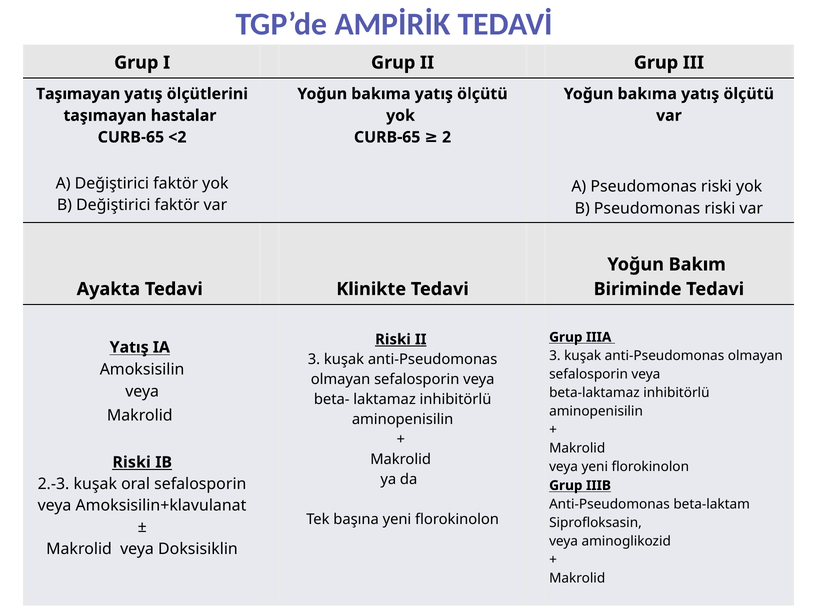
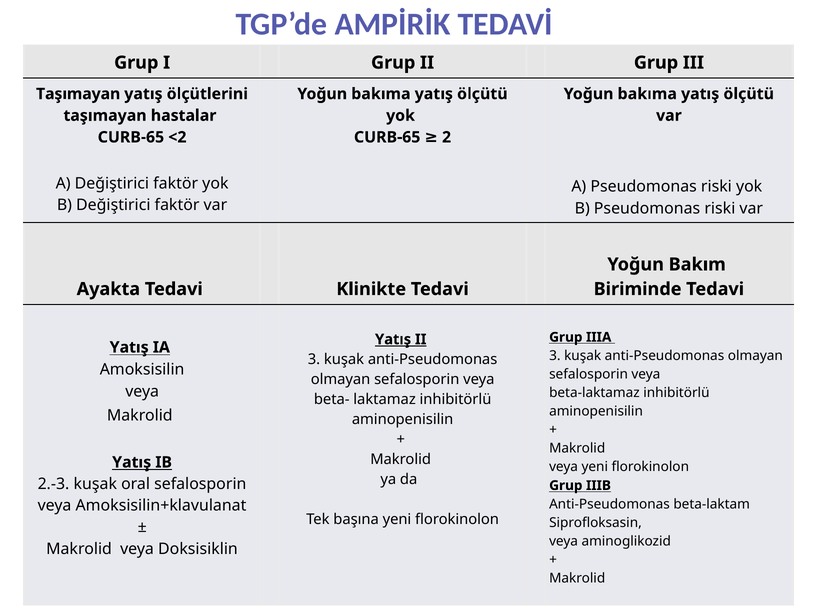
Riski: Riski -> Yatış (393, 339)
Riski: Riski -> Yatış (132, 462)
